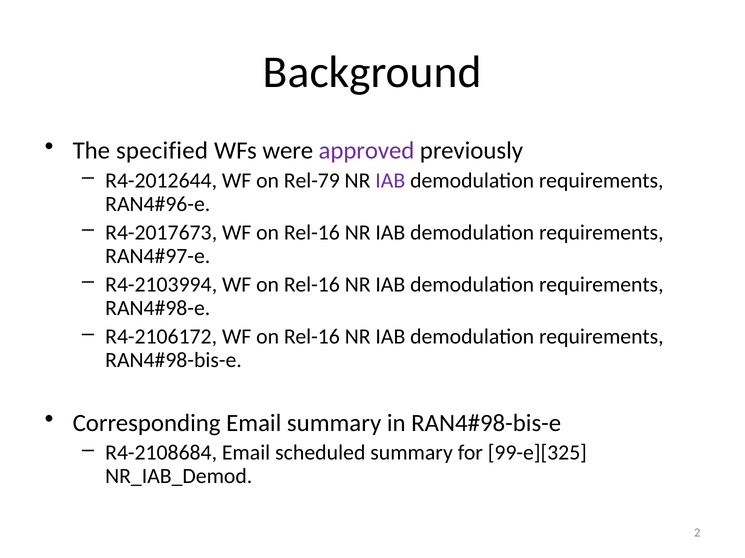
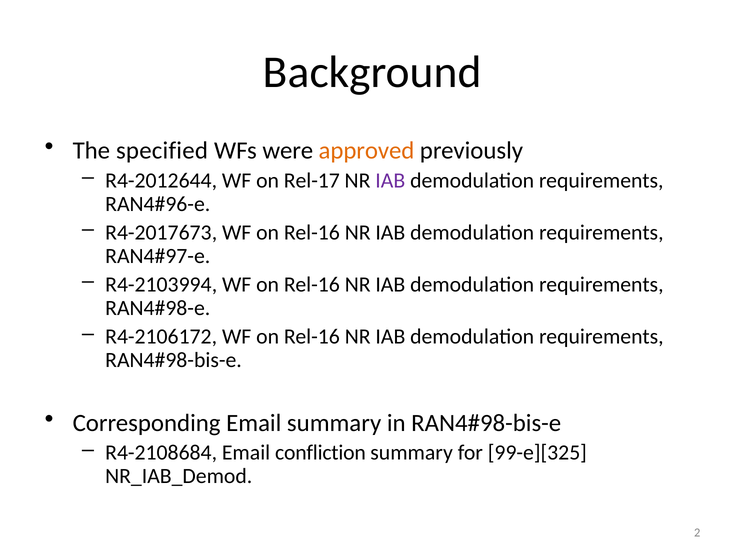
approved colour: purple -> orange (366, 151)
Rel-79: Rel-79 -> Rel-17 (312, 181)
scheduled: scheduled -> confliction (320, 453)
